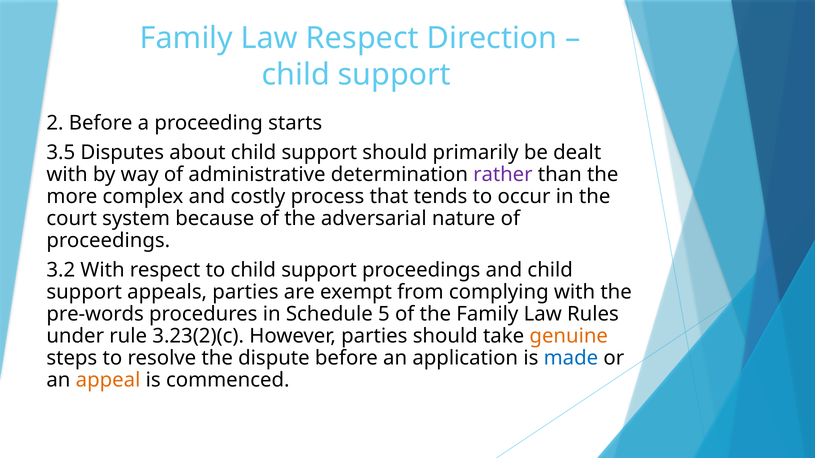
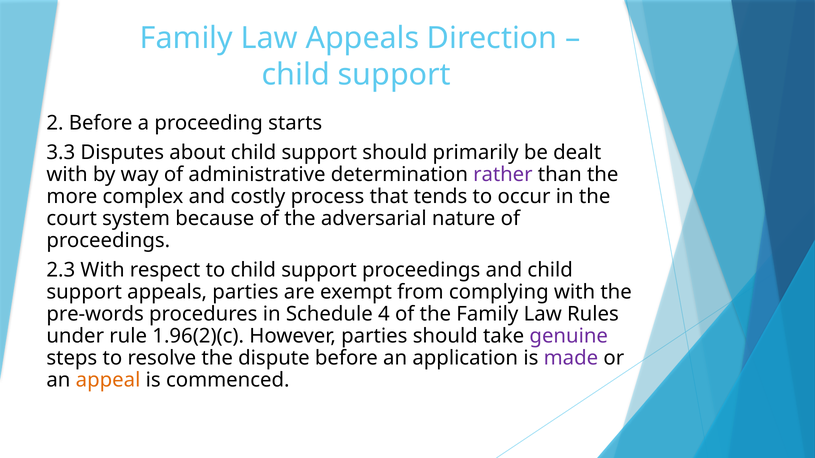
Law Respect: Respect -> Appeals (363, 38)
3.5: 3.5 -> 3.3 (61, 153)
3.2: 3.2 -> 2.3 (61, 270)
5: 5 -> 4 (384, 314)
3.23(2)(c: 3.23(2)(c -> 1.96(2)(c (198, 336)
genuine colour: orange -> purple (569, 336)
made colour: blue -> purple (571, 358)
